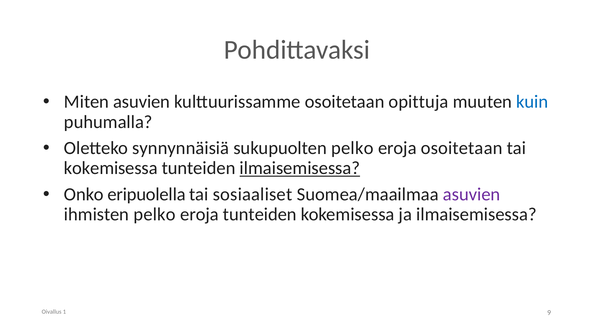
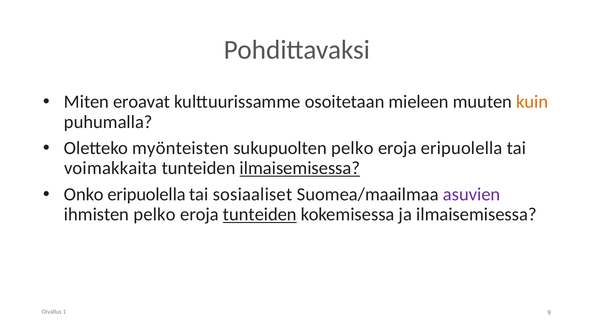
Miten asuvien: asuvien -> eroavat (142, 102)
opittuja: opittuja -> mieleen (419, 102)
kuin colour: blue -> orange (532, 102)
synnynnäisiä: synnynnäisiä -> myönteisten (181, 148)
eroja osoitetaan: osoitetaan -> eripuolella (462, 148)
kokemisessa: kokemisessa -> voimakkaita (111, 168)
tunteiden underline: none -> present (260, 215)
